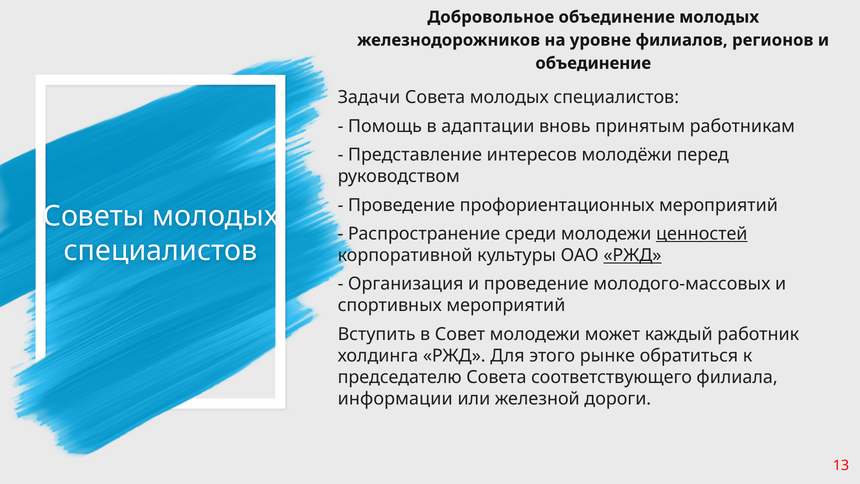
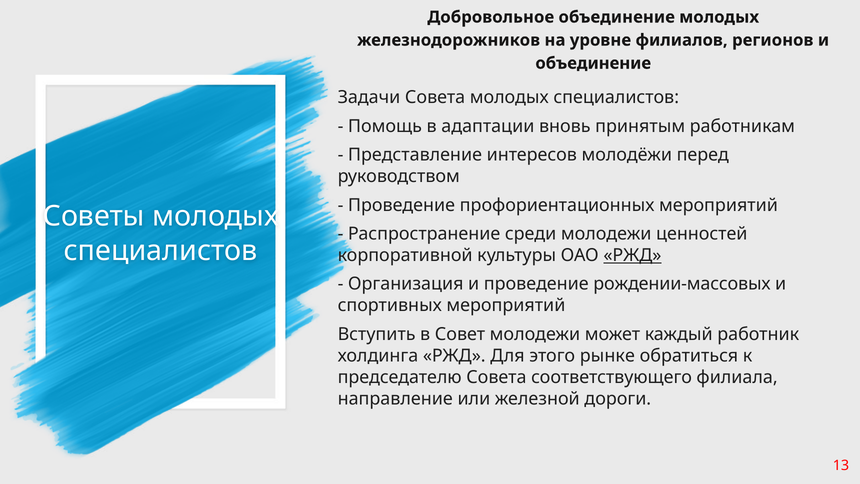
ценностей underline: present -> none (702, 234)
молодого-массовых: молодого-массовых -> рождении-массовых (682, 284)
информации: информации -> направление (395, 399)
